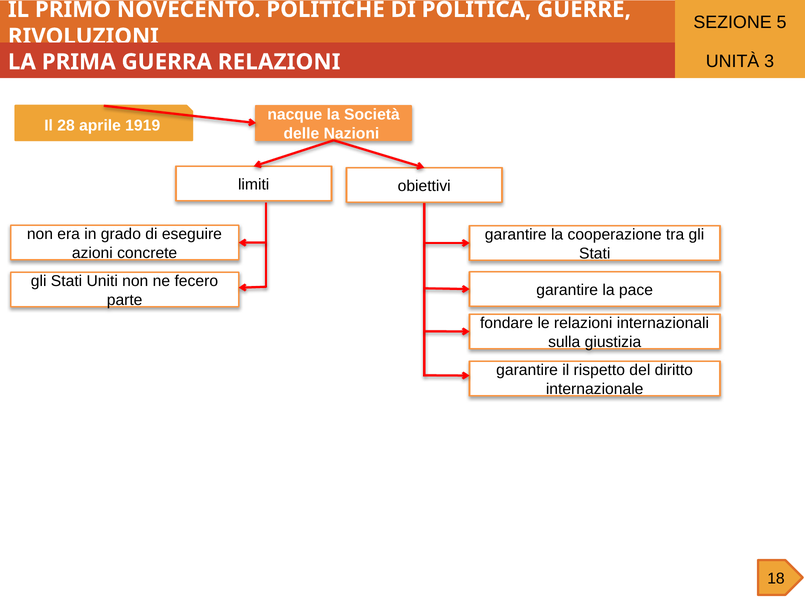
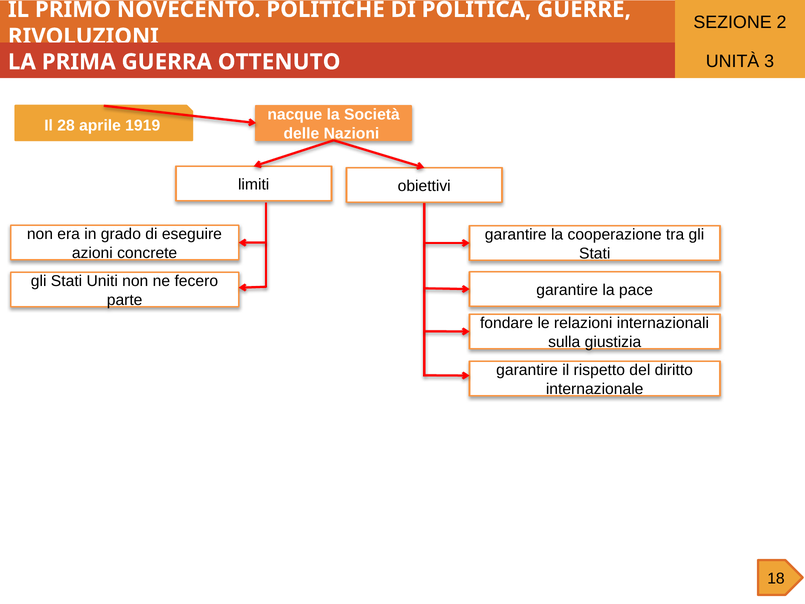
5: 5 -> 2 (781, 22)
GUERRA RELAZIONI: RELAZIONI -> OTTENUTO (279, 62)
